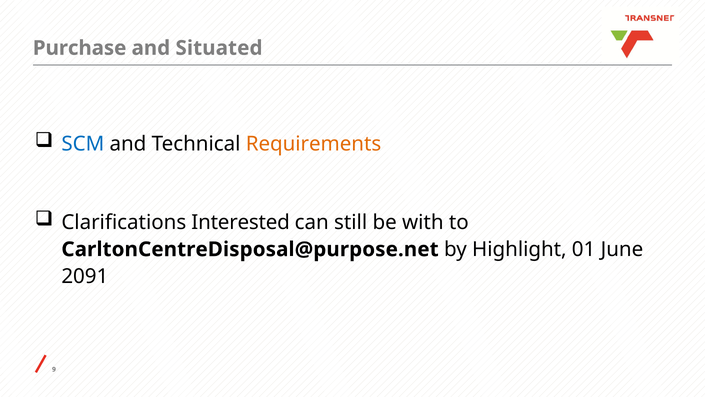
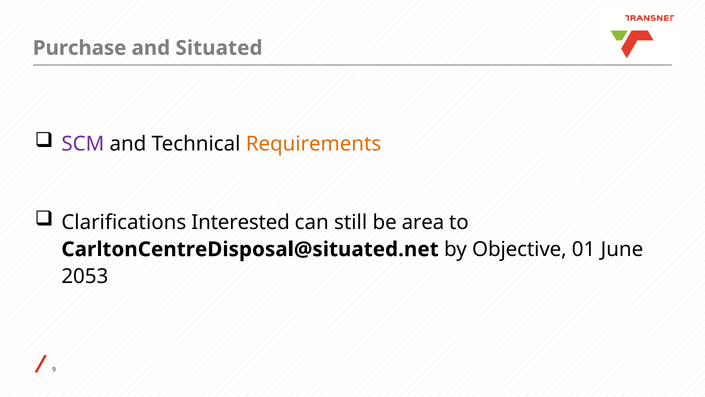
SCM colour: blue -> purple (83, 144)
with: with -> area (423, 222)
CarltonCentreDisposal@purpose.net: CarltonCentreDisposal@purpose.net -> CarltonCentreDisposal@situated.net (250, 249)
Highlight: Highlight -> Objective (519, 249)
2091: 2091 -> 2053 (85, 276)
